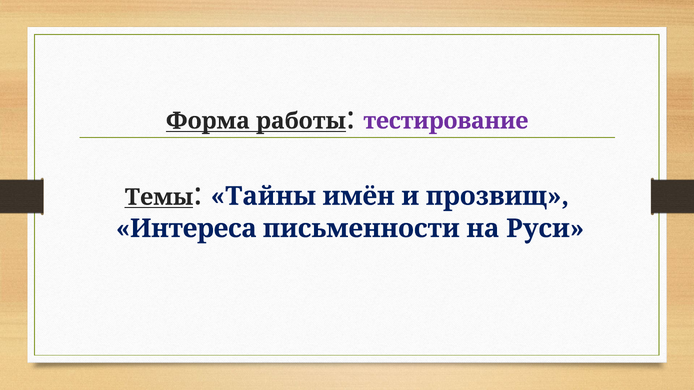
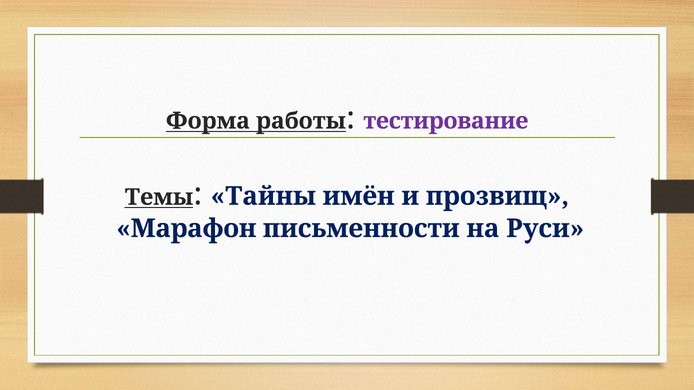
Интереса: Интереса -> Марафон (186, 229)
